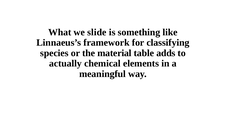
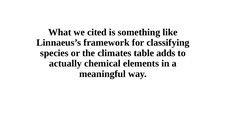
slide: slide -> cited (97, 32)
material: material -> climates (114, 53)
